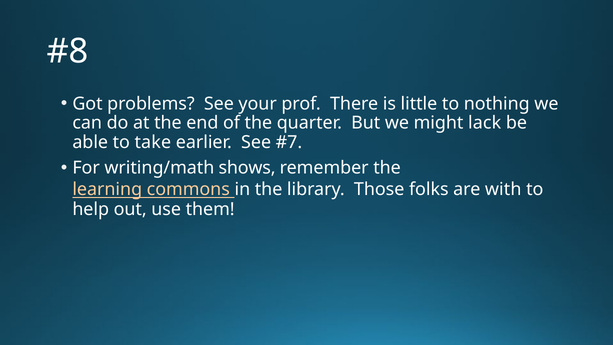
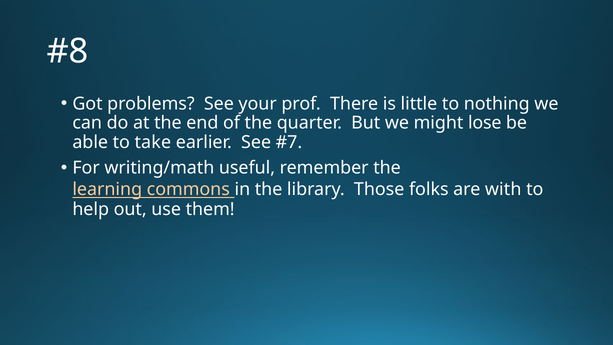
lack: lack -> lose (485, 123)
shows: shows -> useful (247, 168)
